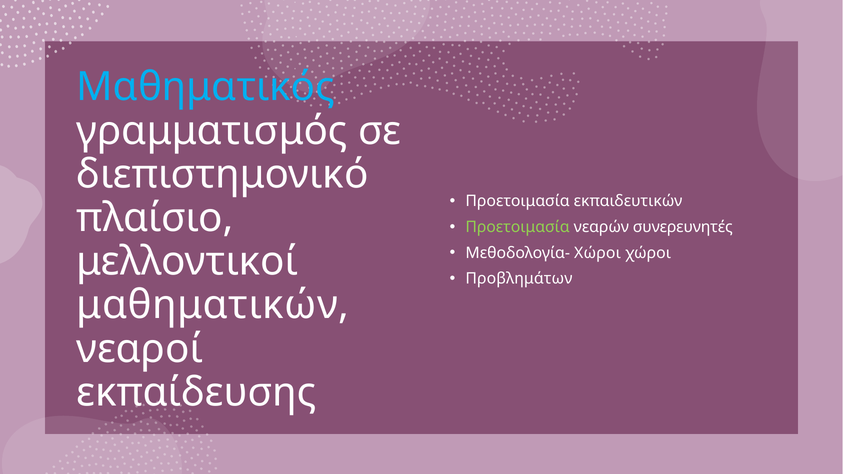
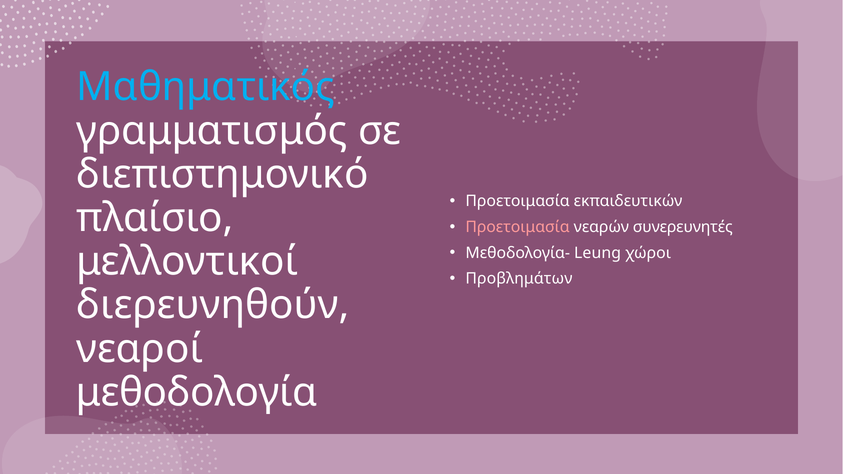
Προετοιμασία colour: light green -> pink (518, 227)
Μεθοδολογία- Χώροι: Χώροι -> Leung (598, 253)
μαθηματικών: μαθηματικών -> διερευνηθούν (213, 305)
εκπαίδευσης: εκπαίδευσης -> μεθοδολογία (197, 393)
